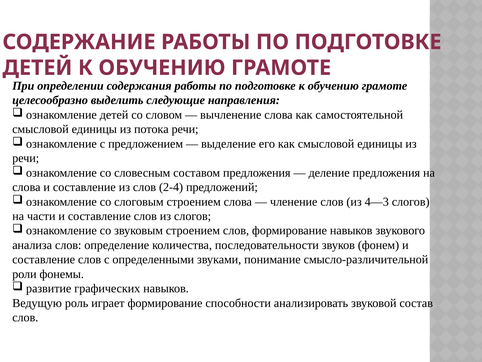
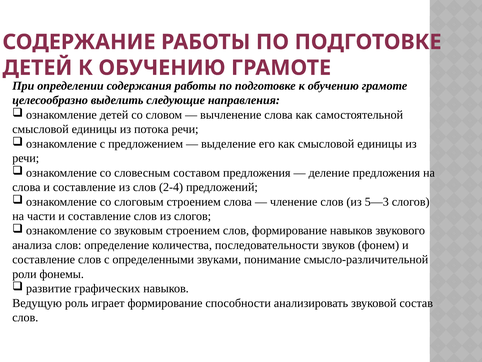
4—3: 4—3 -> 5—3 (377, 201)
